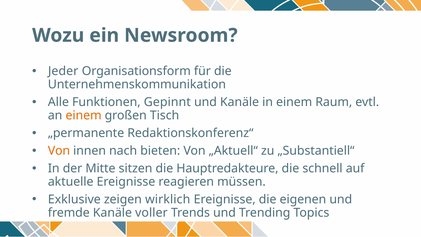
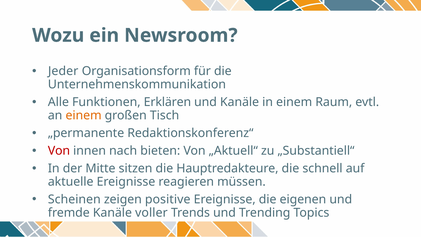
Gepinnt: Gepinnt -> Erklären (167, 102)
Von colour: orange -> red (59, 151)
Exklusive: Exklusive -> Scheinen (74, 199)
wirklich: wirklich -> positive (168, 199)
